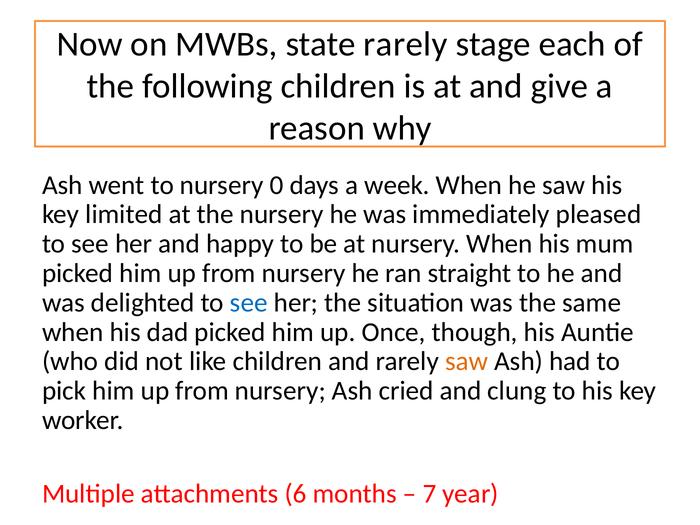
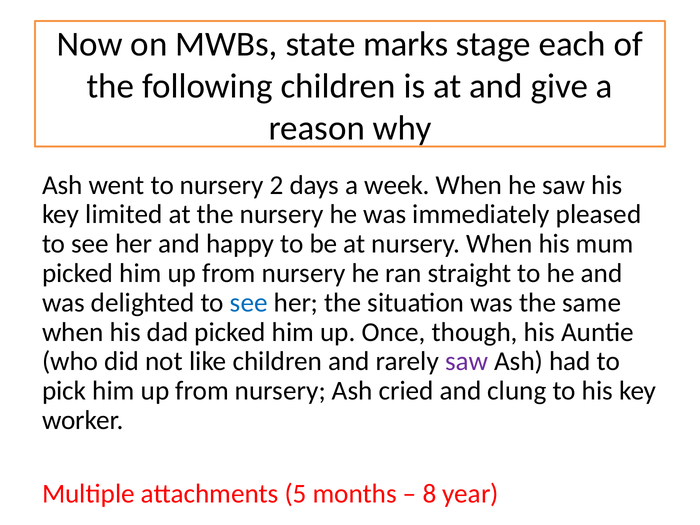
state rarely: rarely -> marks (406, 44)
0: 0 -> 2 (277, 185)
saw colour: orange -> purple (467, 361)
6: 6 -> 5 (296, 494)
7: 7 -> 8 (429, 494)
